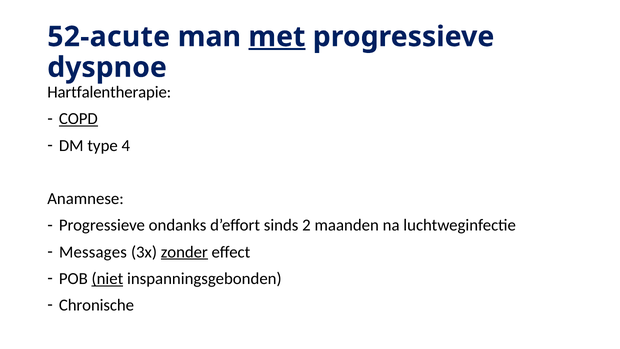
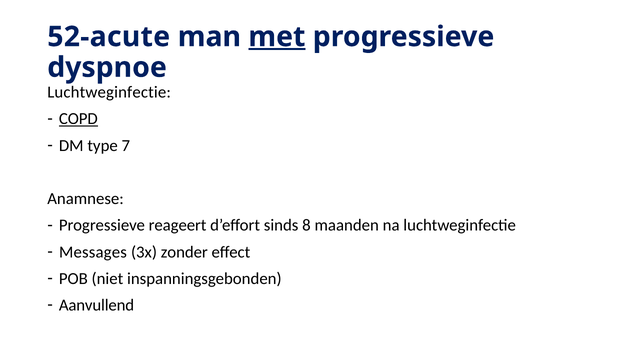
Hartfalentherapie: Hartfalentherapie -> Luchtweginfectie (109, 92)
4: 4 -> 7 (126, 145)
ondanks: ondanks -> reageert (178, 225)
2: 2 -> 8 (306, 225)
zonder underline: present -> none (184, 252)
niet underline: present -> none (107, 278)
Chronische: Chronische -> Aanvullend (96, 305)
